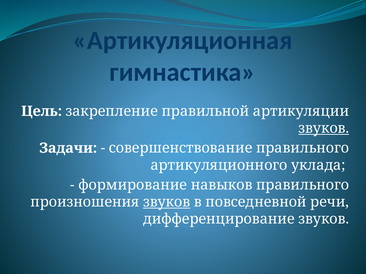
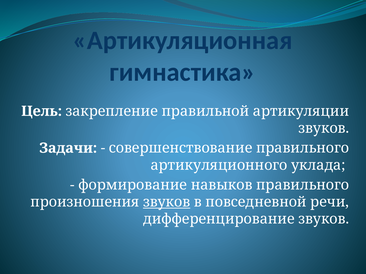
звуков underline: present -> none (324, 128)
